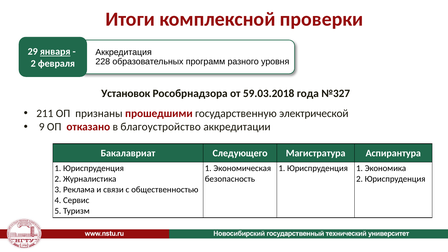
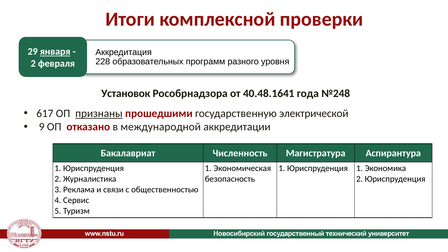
59.03.2018: 59.03.2018 -> 40.48.1641 (269, 93)
№327: №327 -> №248 (336, 93)
211: 211 -> 617 (45, 114)
признаны underline: none -> present (99, 114)
благоустройство: благоустройство -> международной (161, 127)
Следующего: Следующего -> Численность (240, 153)
